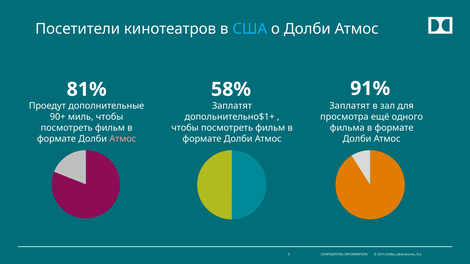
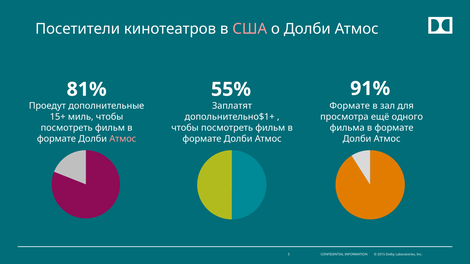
США colour: light blue -> pink (250, 29)
58%: 58% -> 55% (231, 89)
Заплатят: Заплатят -> Формате (350, 106)
90+: 90+ -> 15+ (58, 117)
